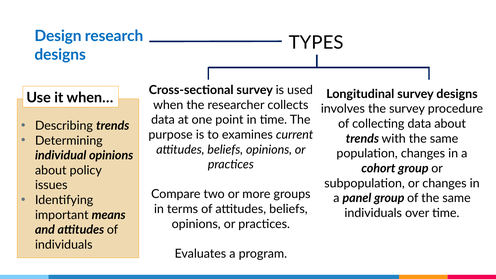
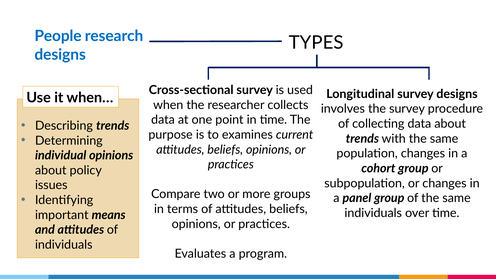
Design: Design -> People (58, 36)
